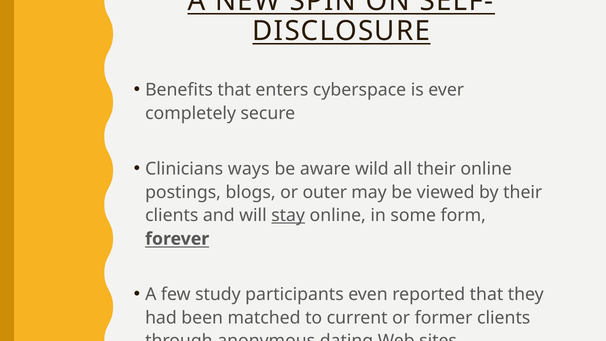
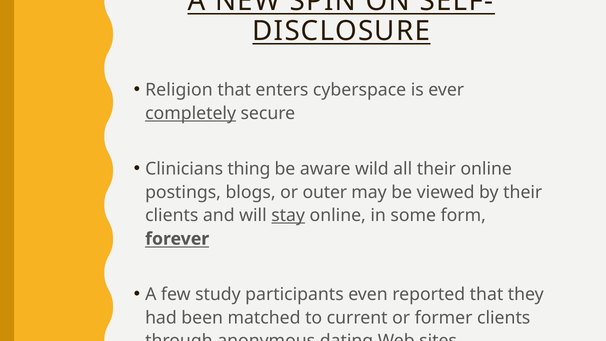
Benefits: Benefits -> Religion (179, 90)
completely underline: none -> present (191, 113)
ways: ways -> thing (249, 169)
